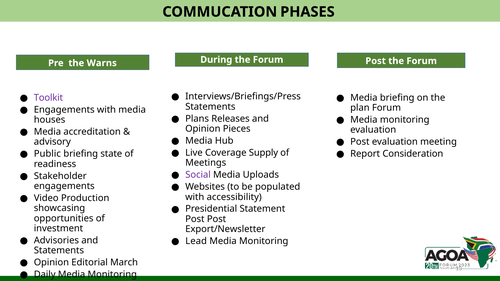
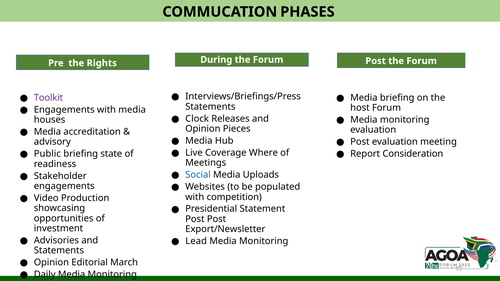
Warns: Warns -> Rights (102, 63)
plan: plan -> host (360, 108)
Plans: Plans -> Clock (197, 119)
Supply: Supply -> Where (263, 153)
Social colour: purple -> blue (198, 175)
accessibility: accessibility -> competition (234, 197)
